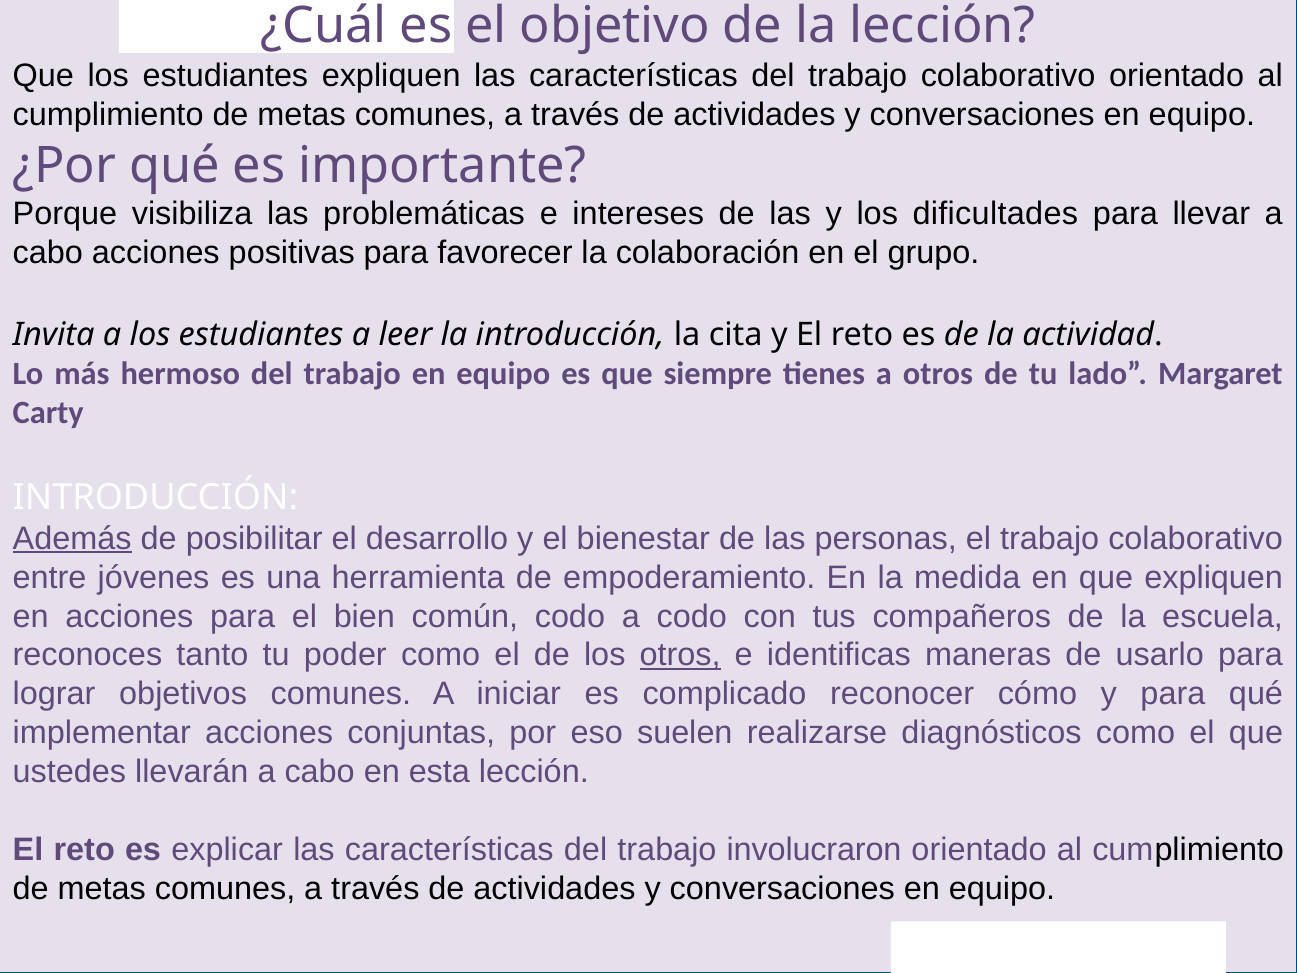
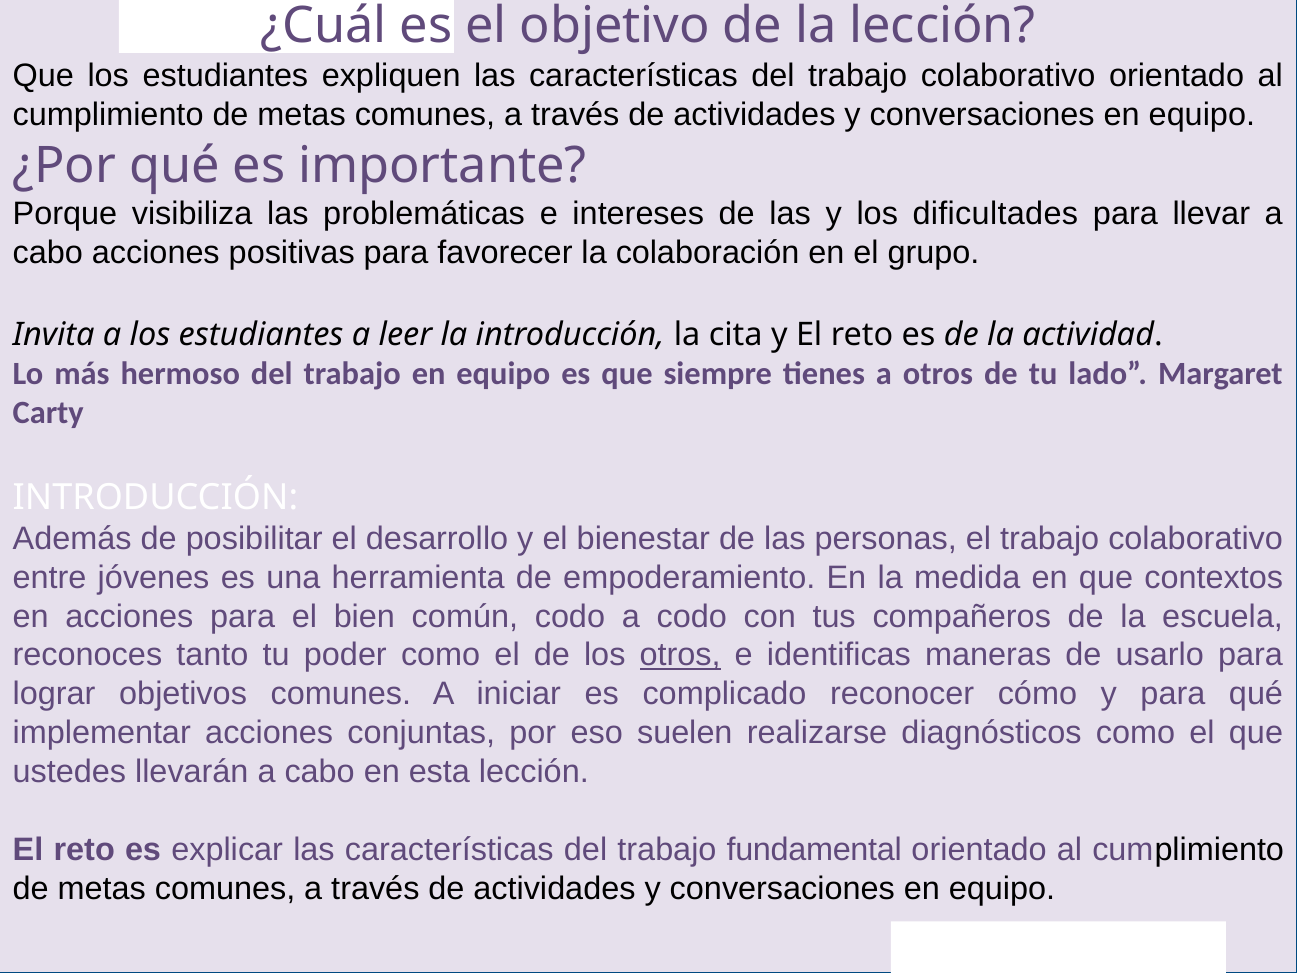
Además underline: present -> none (72, 538)
que expliquen: expliquen -> contextos (1214, 577)
involucraron: involucraron -> fundamental (814, 850)
